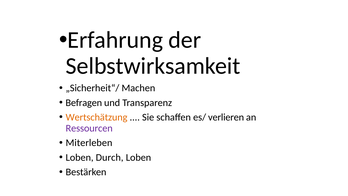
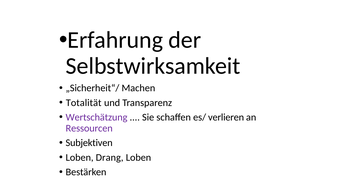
Befragen: Befragen -> Totalität (84, 103)
Wertschätzung colour: orange -> purple (97, 117)
Miterleben: Miterleben -> Subjektiven (89, 143)
Durch: Durch -> Drang (110, 157)
